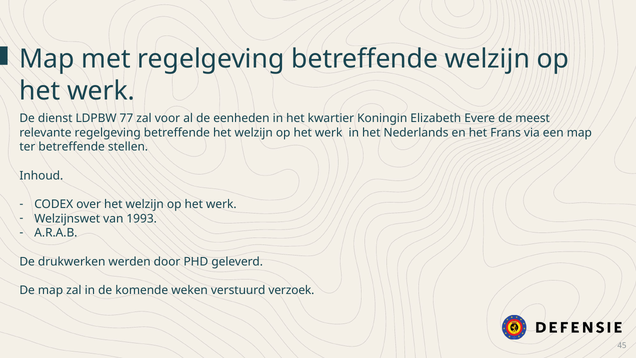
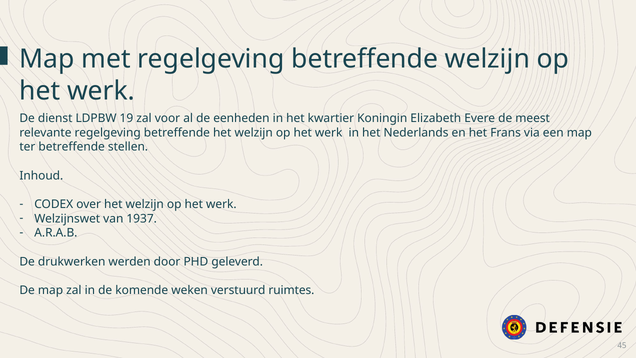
77: 77 -> 19 (126, 118)
1993: 1993 -> 1937 (142, 218)
verzoek: verzoek -> ruimtes (291, 290)
